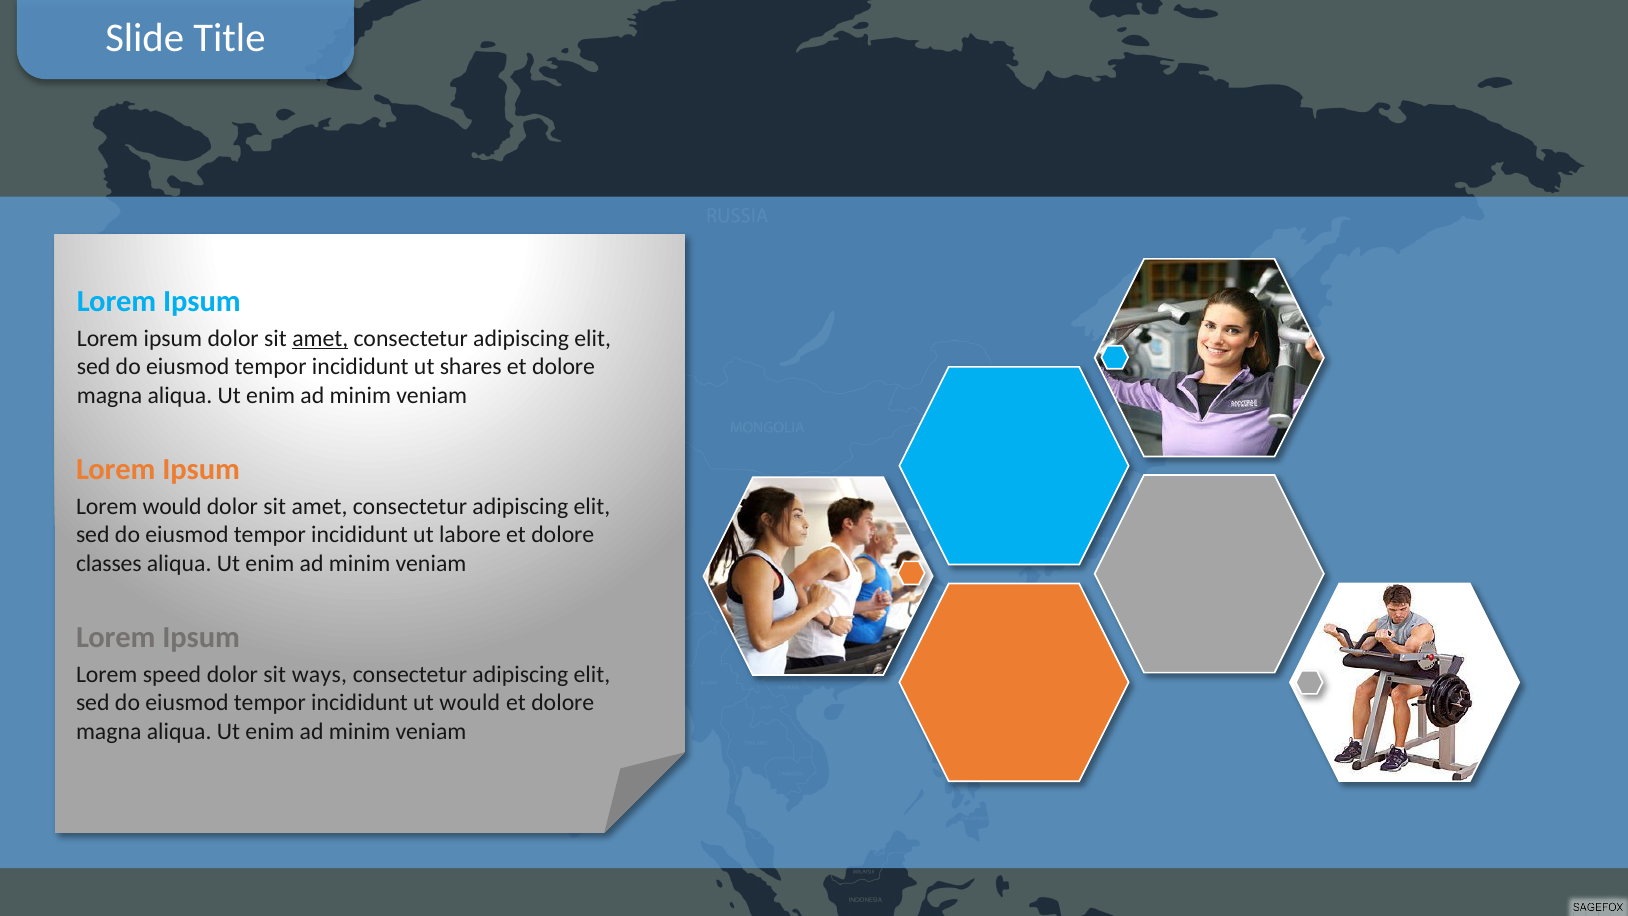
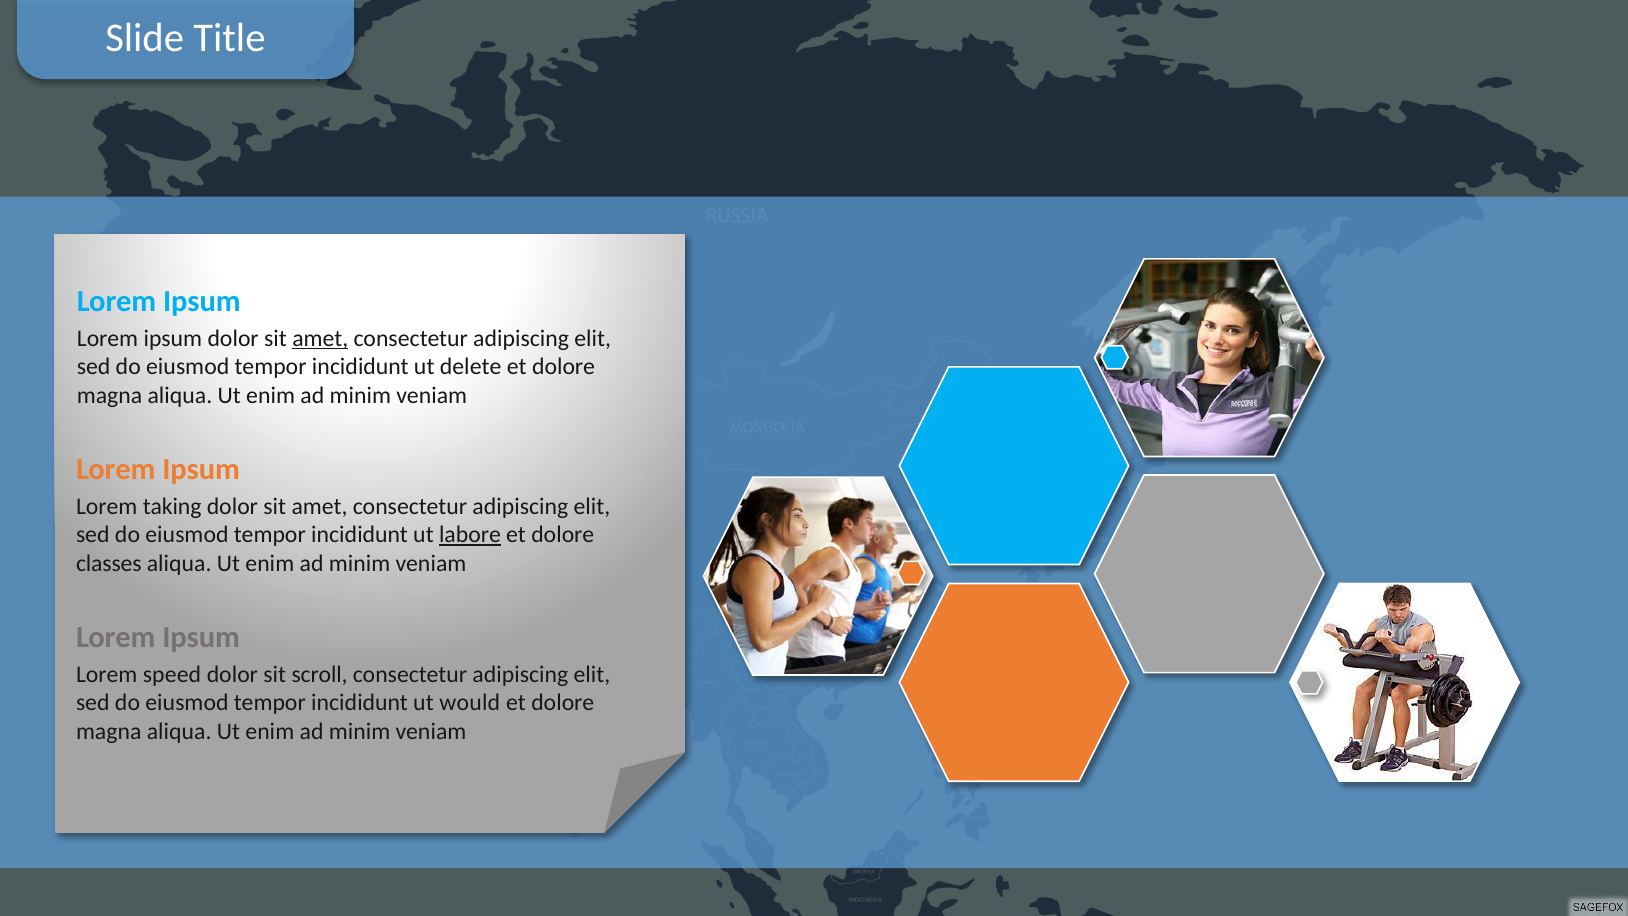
shares: shares -> delete (471, 367)
Lorem would: would -> taking (172, 506)
labore underline: none -> present (470, 535)
ways: ways -> scroll (320, 674)
